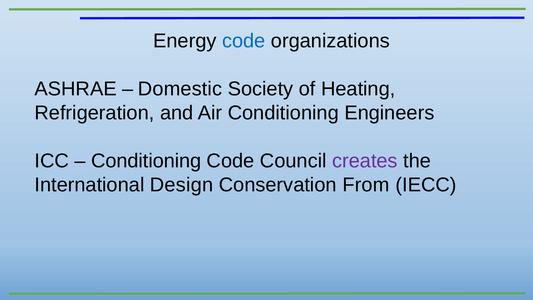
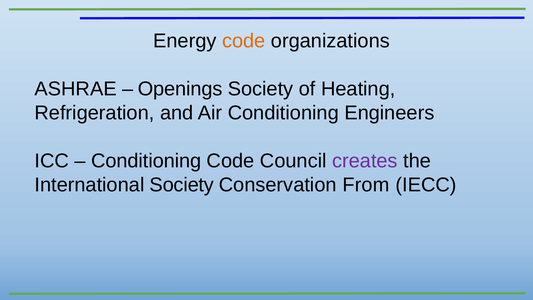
code colour: blue -> orange (244, 41)
Domestic: Domestic -> Openings (180, 89)
International Design: Design -> Society (182, 185)
